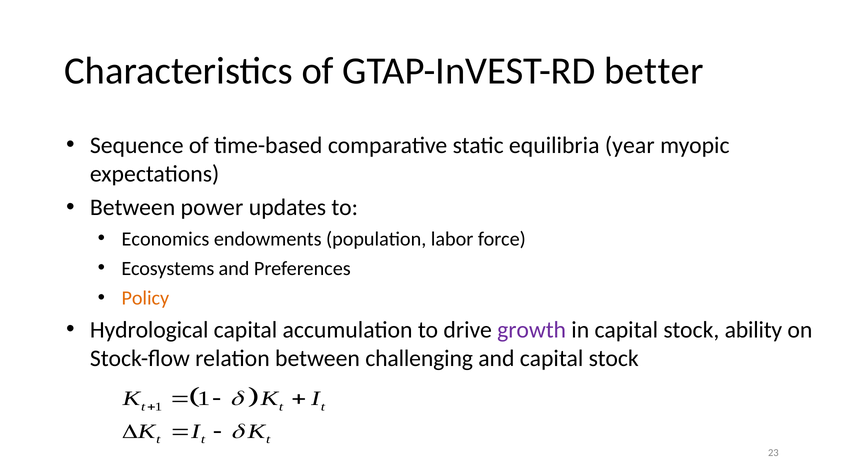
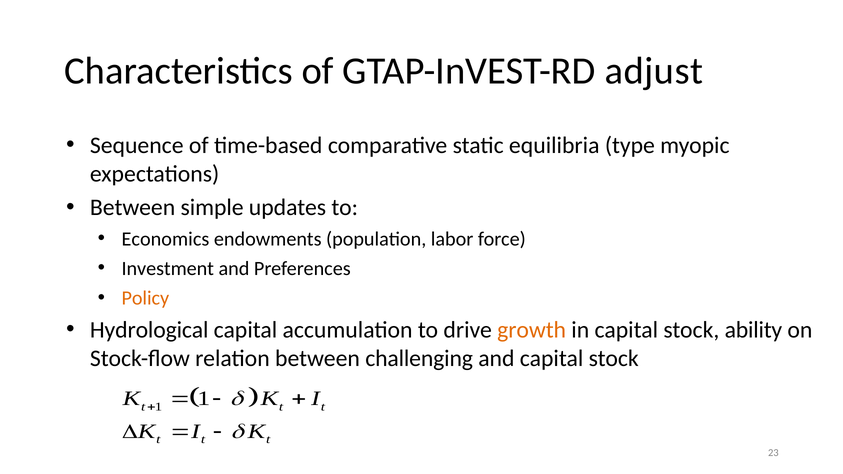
better: better -> adjust (654, 71)
year: year -> type (630, 145)
power: power -> simple (212, 208)
Ecosystems: Ecosystems -> Investment (168, 269)
growth colour: purple -> orange (532, 330)
